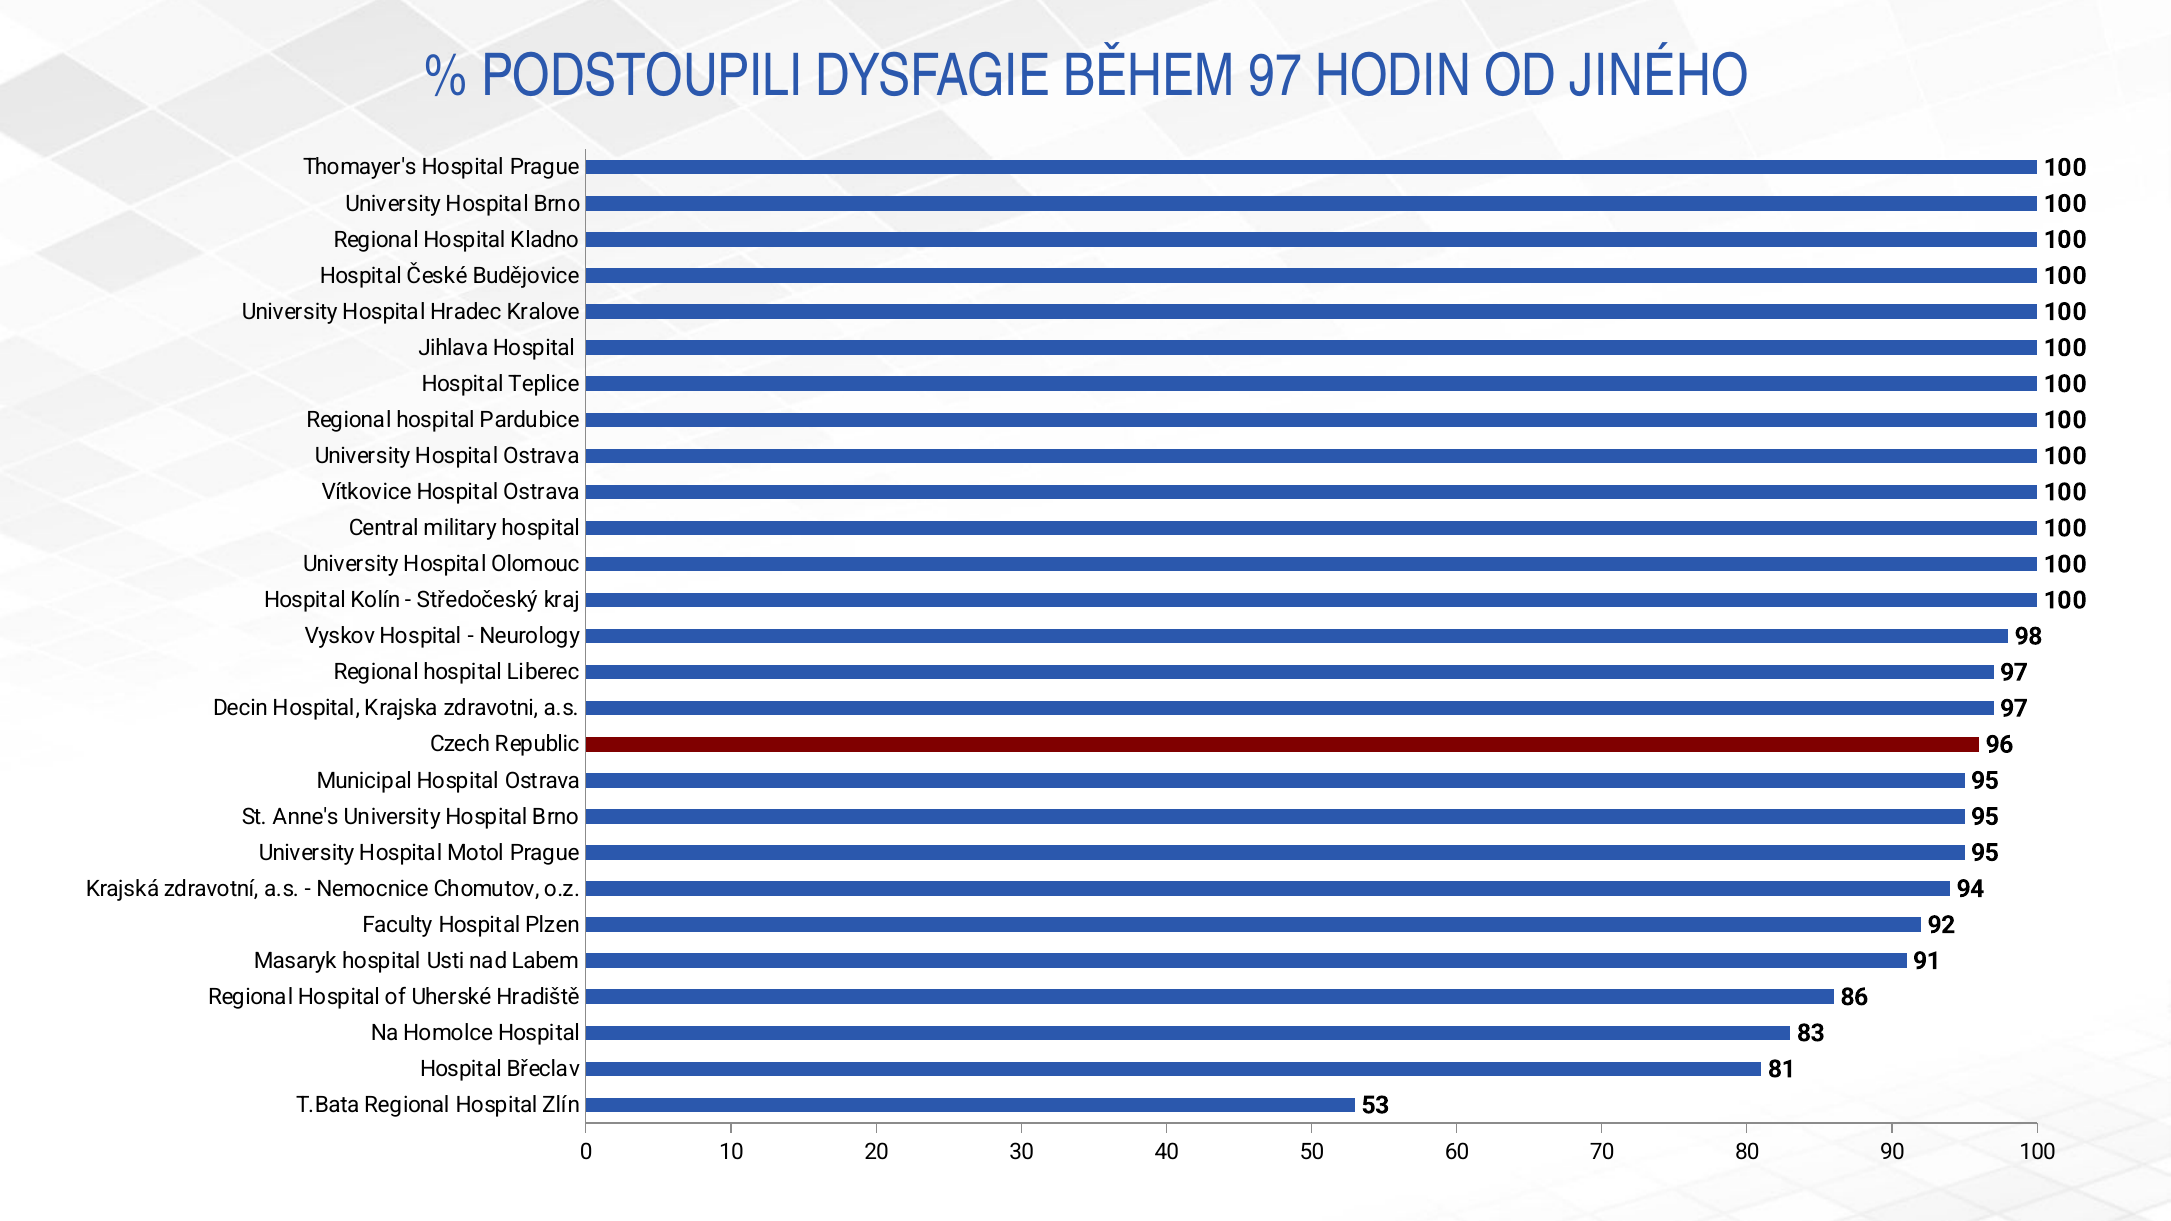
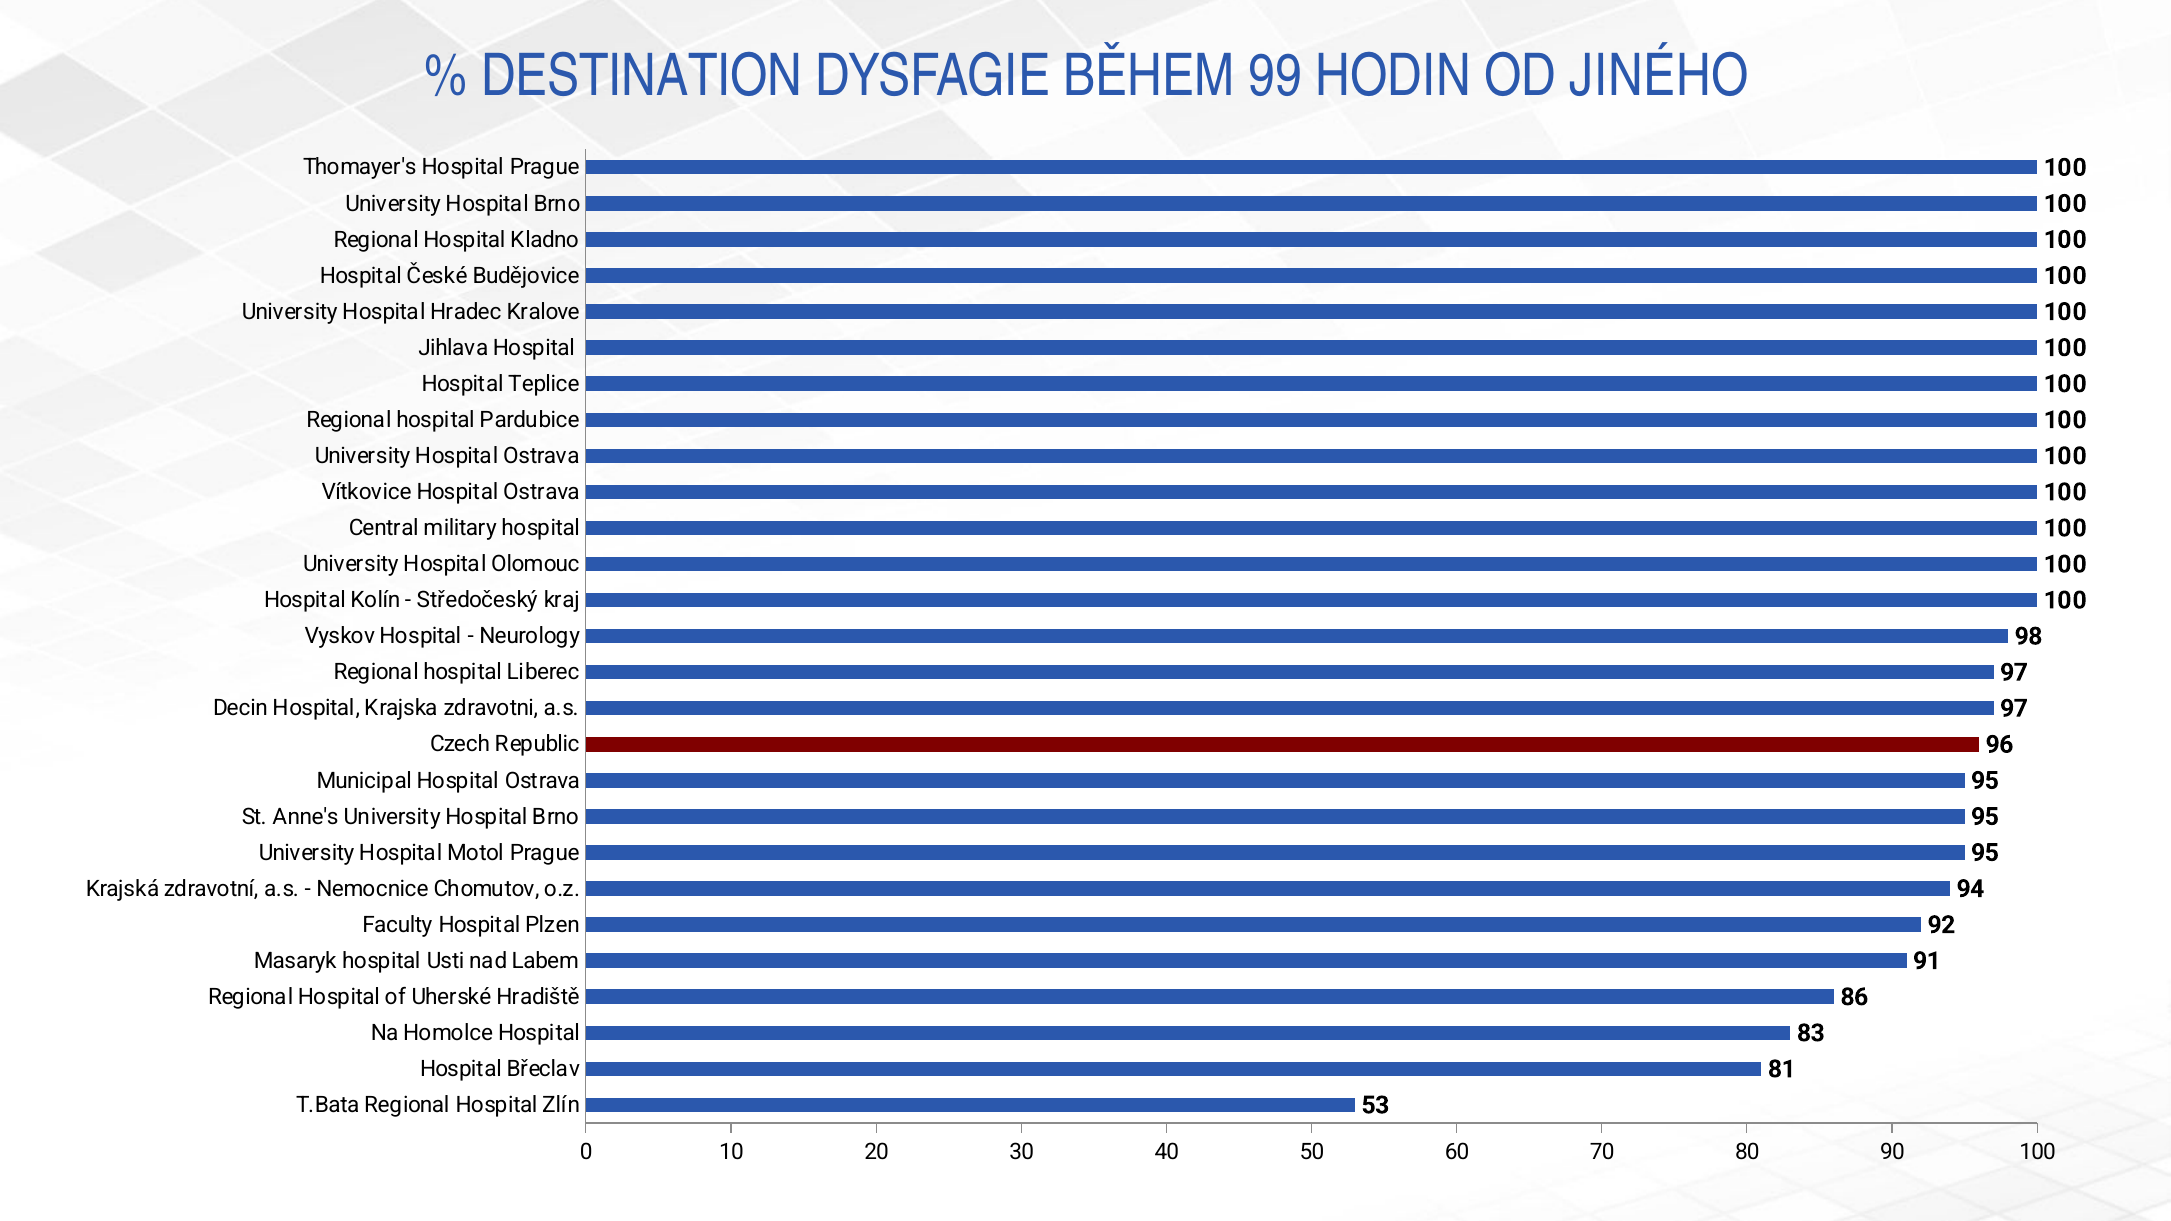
PODSTOUPILI: PODSTOUPILI -> DESTINATION (642, 76)
BĚHEM 97: 97 -> 99 (1275, 76)
